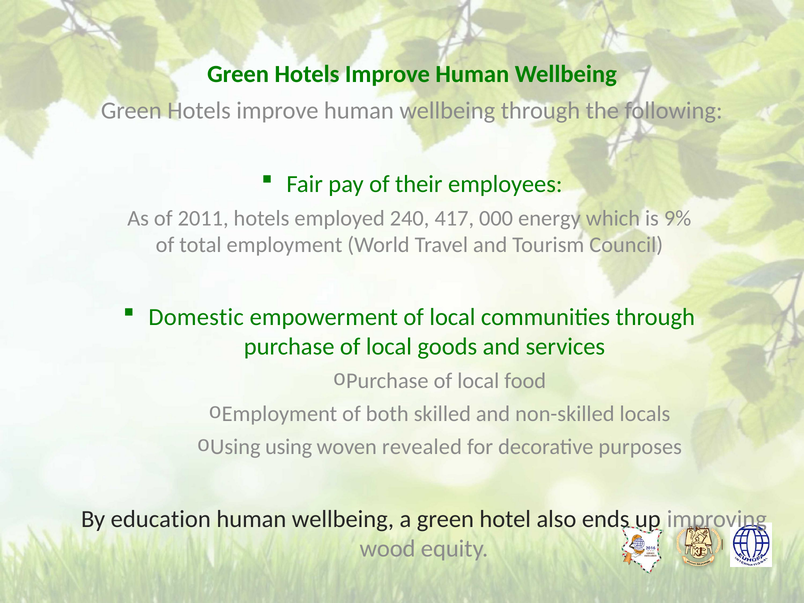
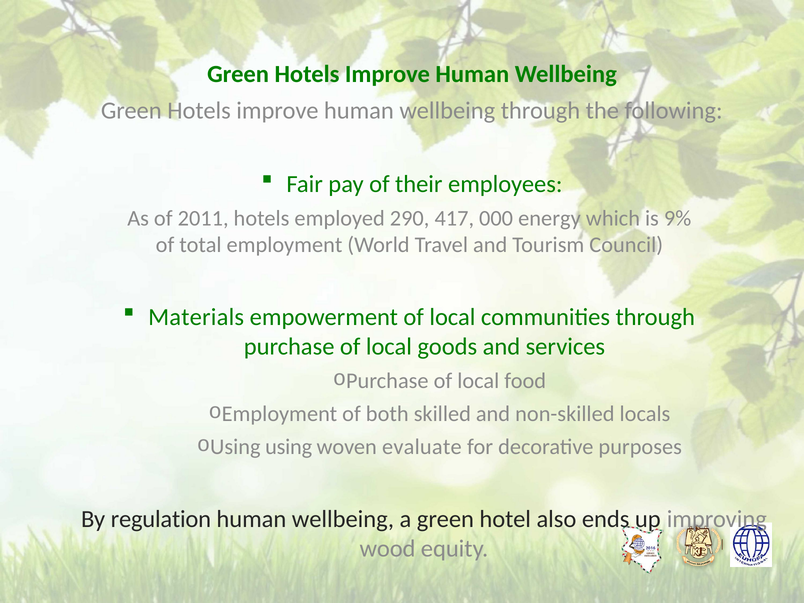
240: 240 -> 290 (410, 218)
Domestic: Domestic -> Materials (196, 317)
revealed: revealed -> evaluate (422, 447)
education: education -> regulation (161, 519)
